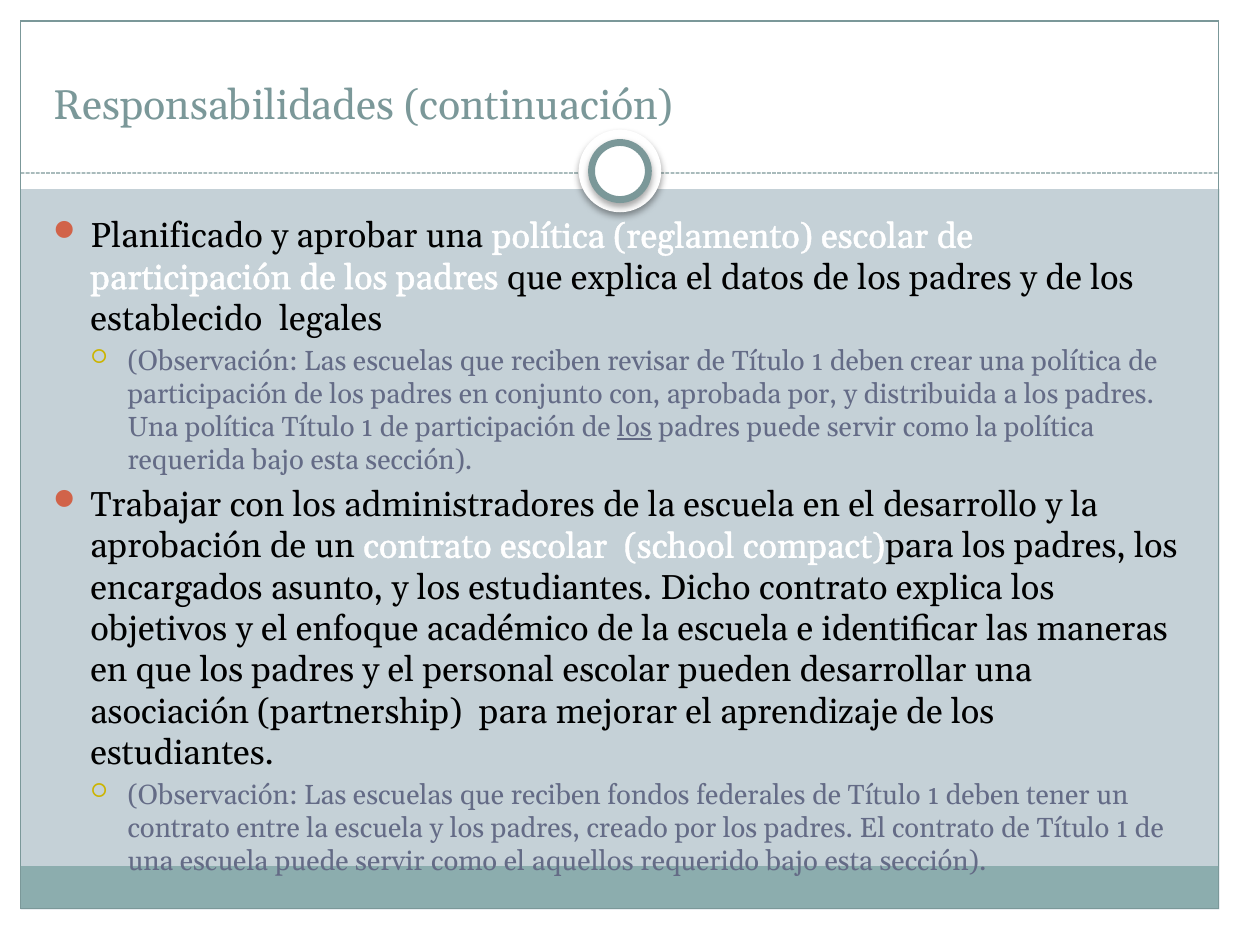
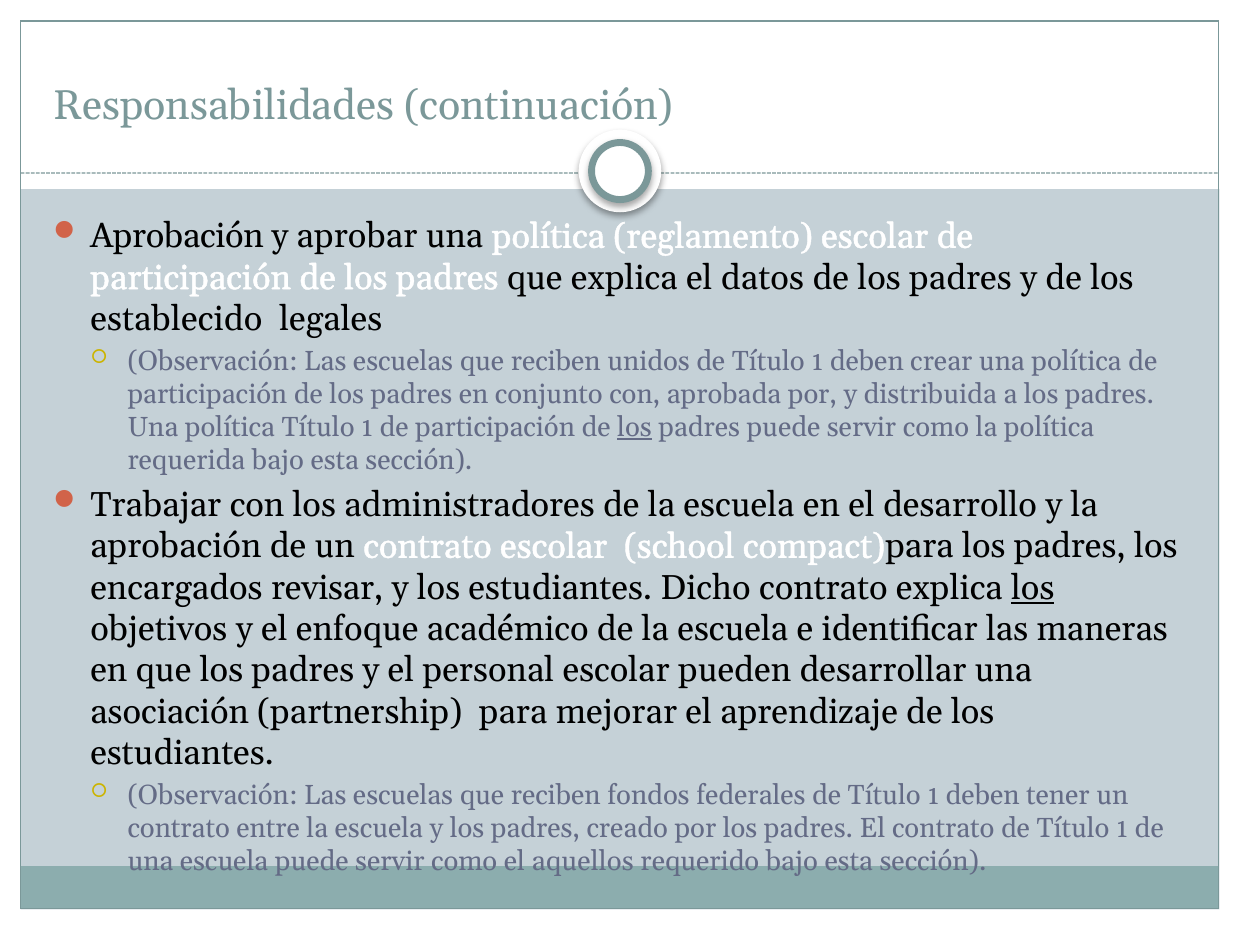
Planificado: Planificado -> Aprobación (177, 236)
revisar: revisar -> unidos (649, 361)
asunto: asunto -> revisar (327, 588)
los underline: none -> present (1033, 588)
